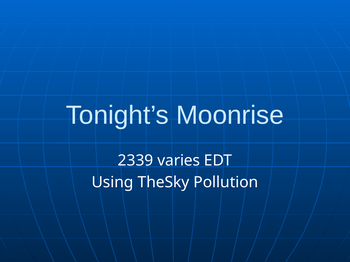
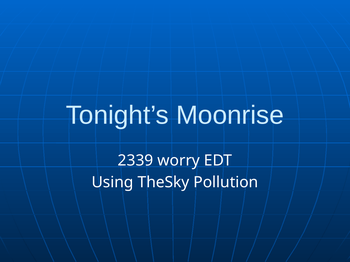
varies: varies -> worry (179, 161)
